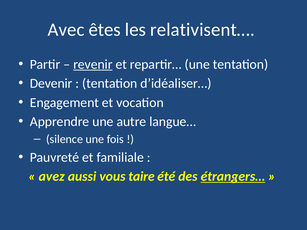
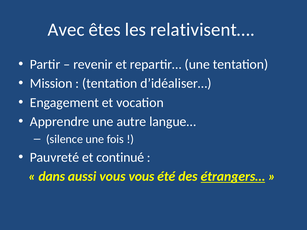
revenir underline: present -> none (93, 64)
Devenir: Devenir -> Mission (51, 84)
familiale: familiale -> continué (120, 158)
avez: avez -> dans (52, 177)
vous taire: taire -> vous (141, 177)
